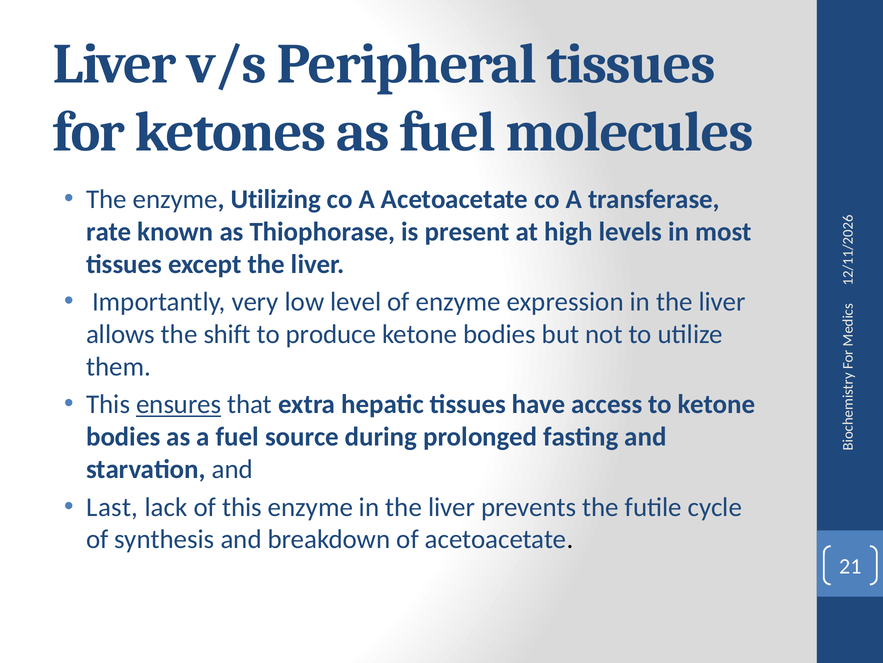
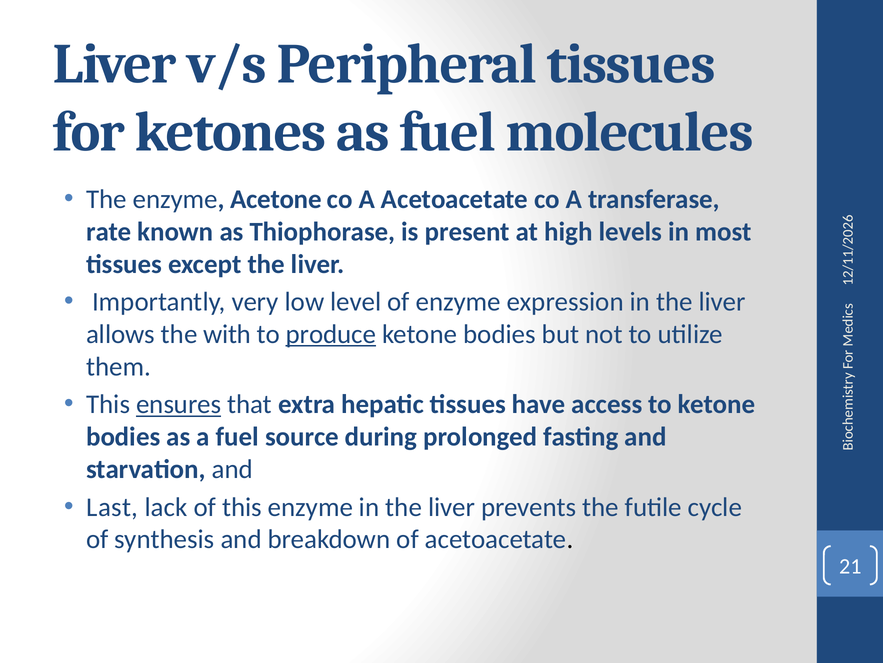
Utilizing: Utilizing -> Acetone (276, 199)
shift: shift -> with (227, 334)
produce underline: none -> present (331, 334)
